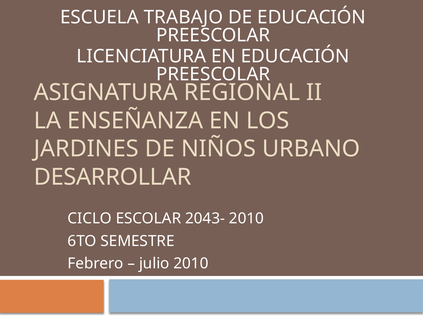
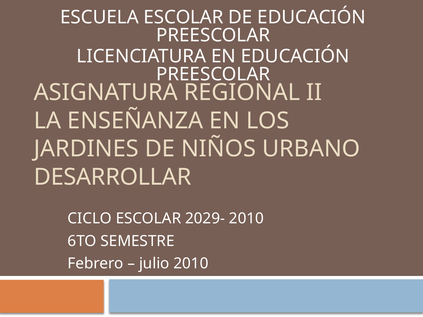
ESCUELA TRABAJO: TRABAJO -> ESCOLAR (184, 17)
2043-: 2043- -> 2029- (205, 219)
